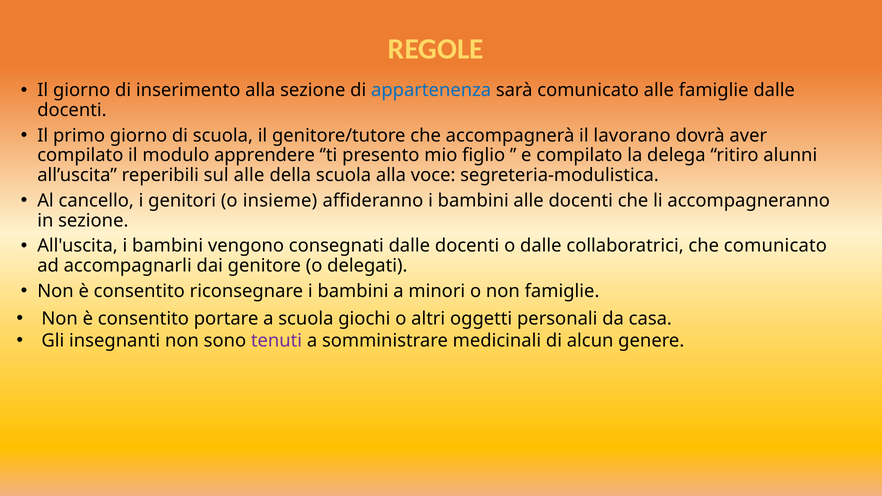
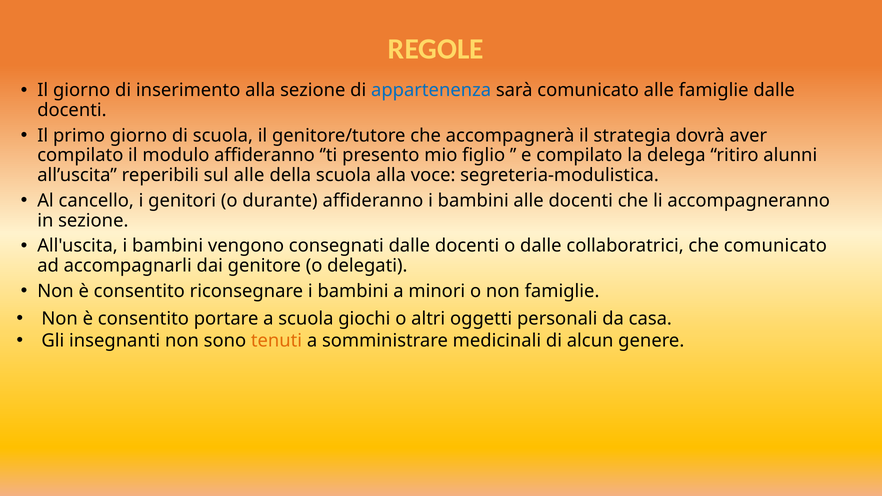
lavorano: lavorano -> strategia (632, 136)
modulo apprendere: apprendere -> affideranno (264, 155)
insieme: insieme -> durante (280, 201)
tenuti colour: purple -> orange (277, 341)
